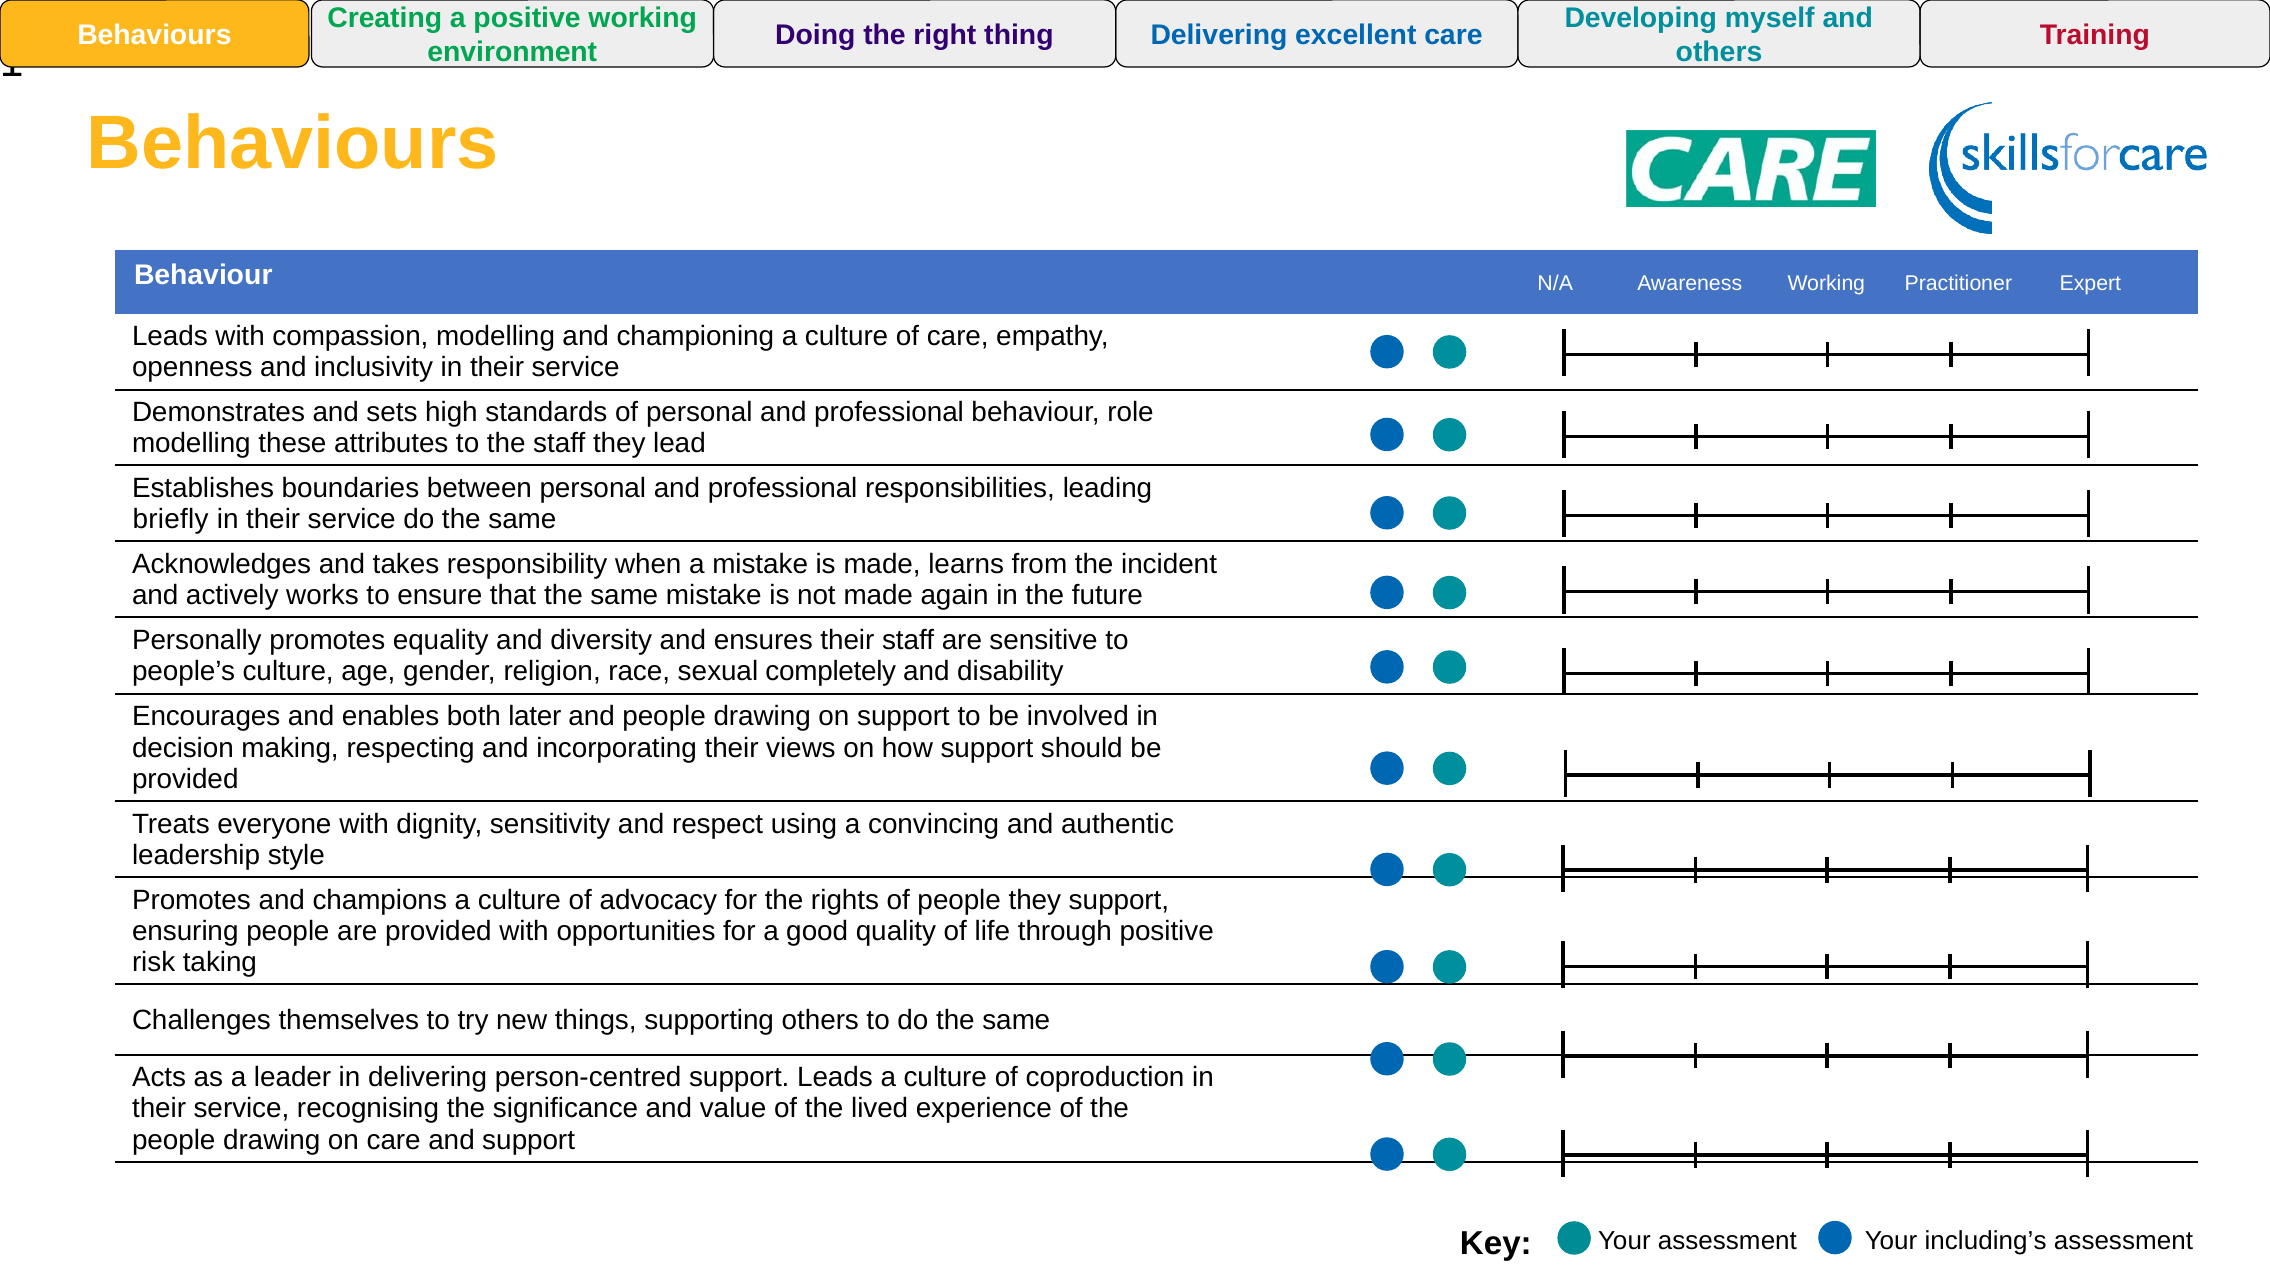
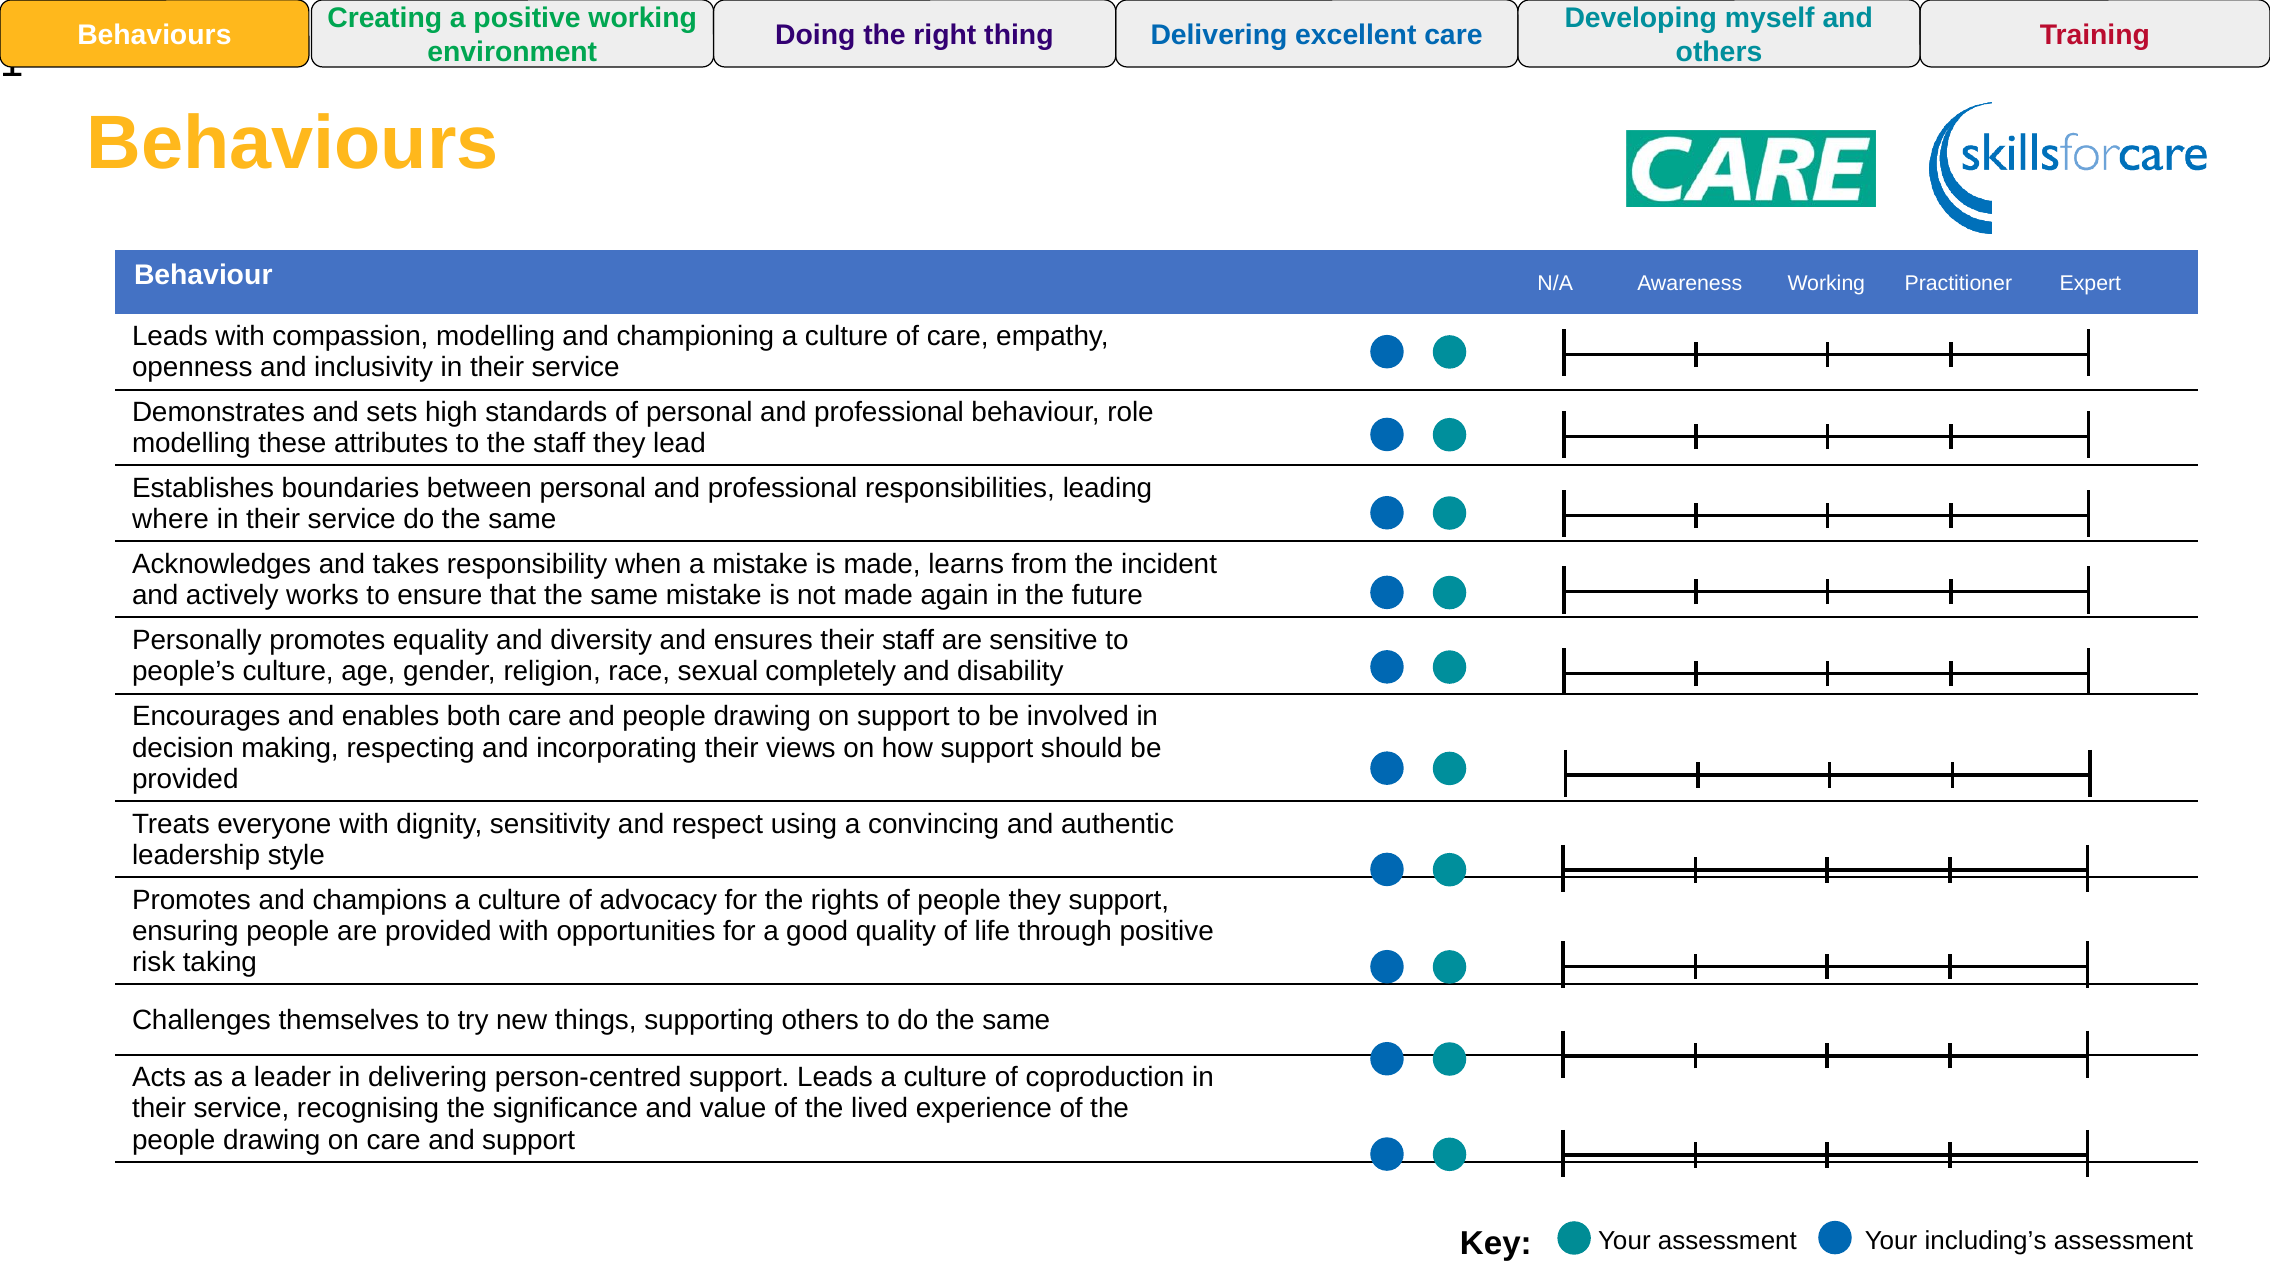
briefly: briefly -> where (171, 519)
both later: later -> care (535, 717)
